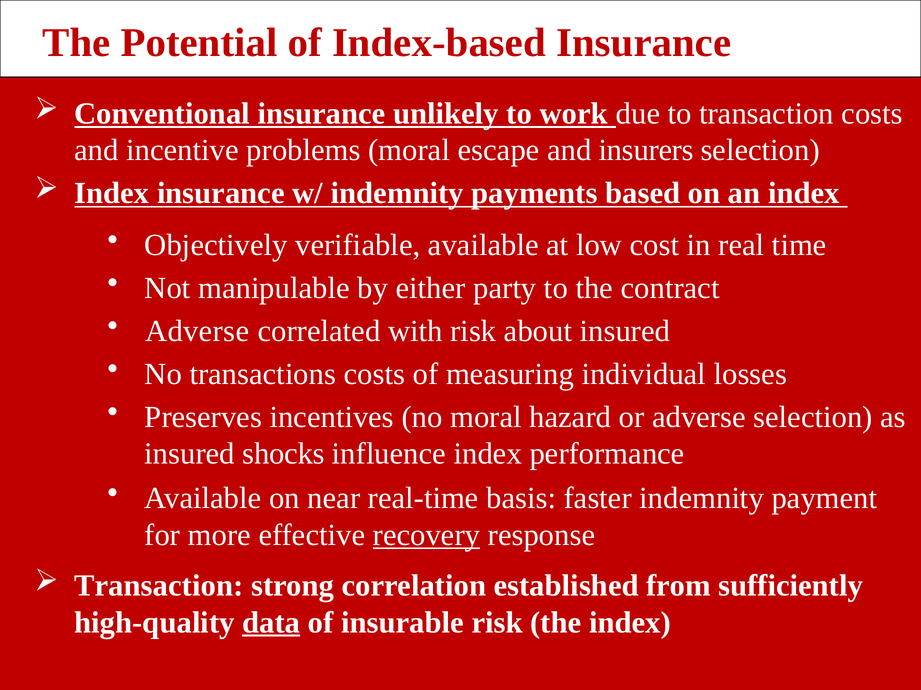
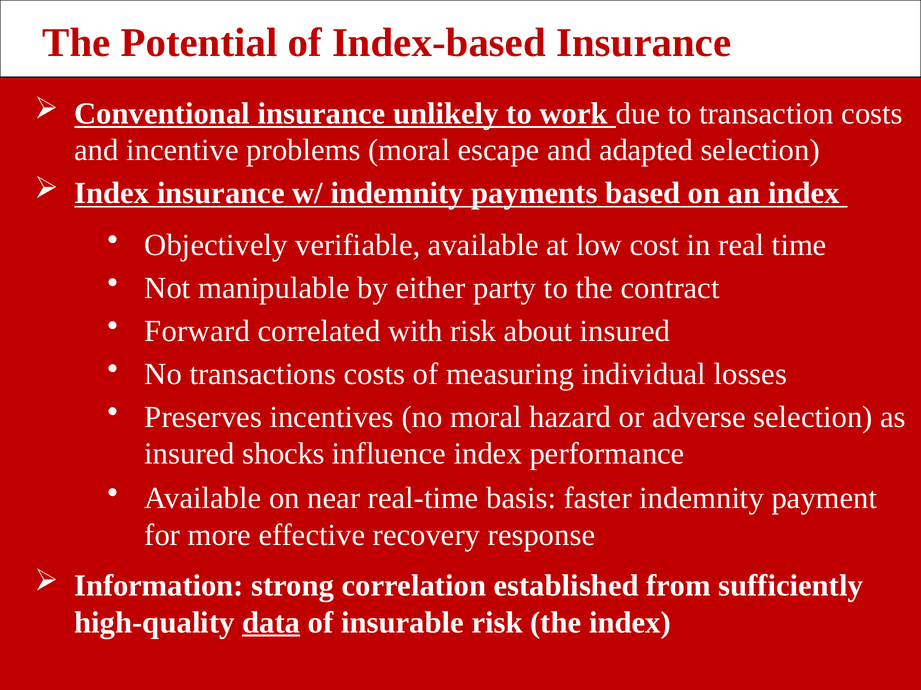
insurers: insurers -> adapted (646, 150)
Adverse: Adverse -> Forward (197, 332)
recovery underline: present -> none (426, 536)
Transaction: Transaction -> Information (159, 586)
